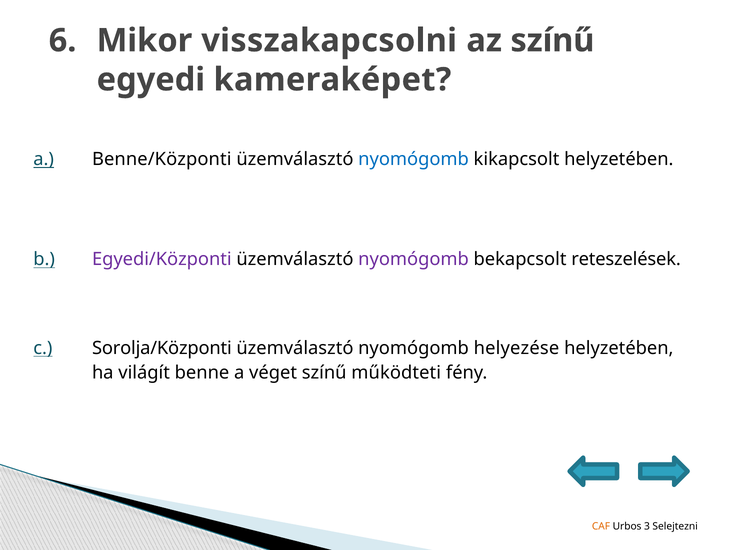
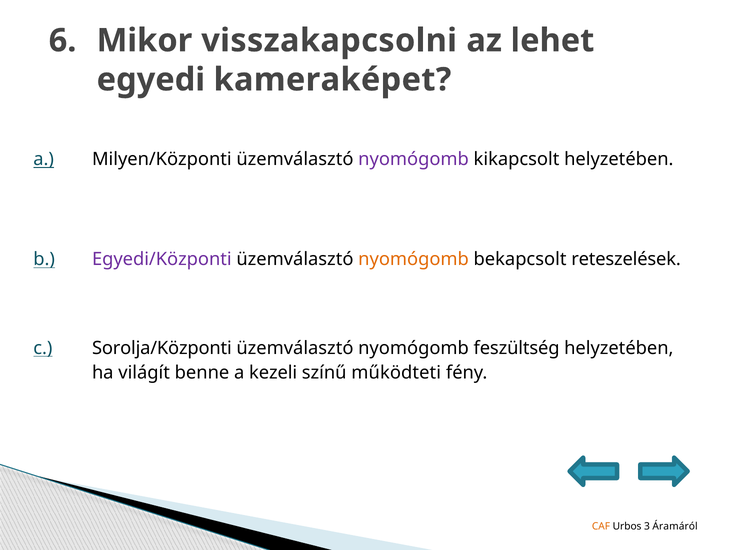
az színű: színű -> lehet (552, 41)
Benne/Központi: Benne/Központi -> Milyen/Központi (162, 159)
nyomógomb colour: blue -> purple (414, 159)
nyomógomb colour: purple -> orange (414, 259)
helyezése: helyezése -> feszültség (517, 348)
véget: véget -> kezeli (273, 373)
Selejtezni: Selejtezni -> Áramáról (675, 526)
